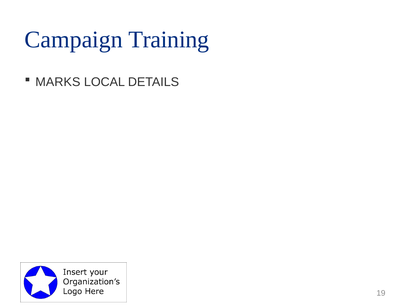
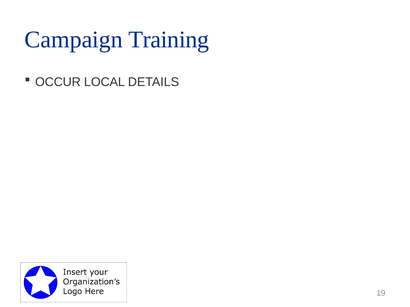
MARKS: MARKS -> OCCUR (58, 82)
